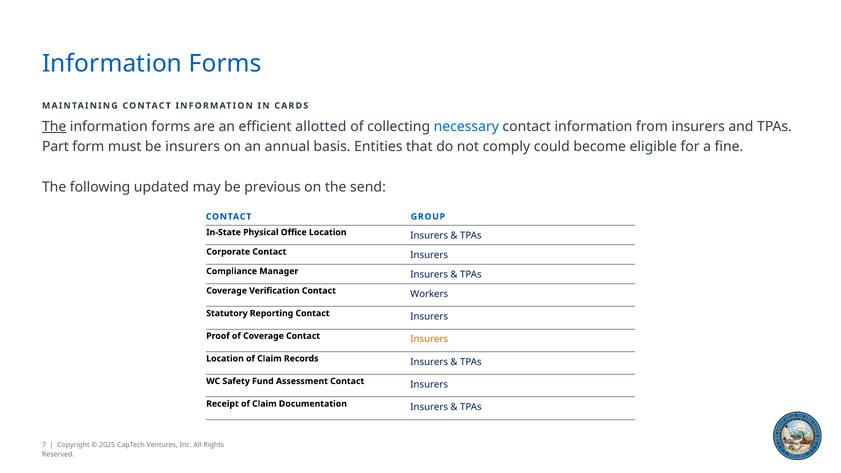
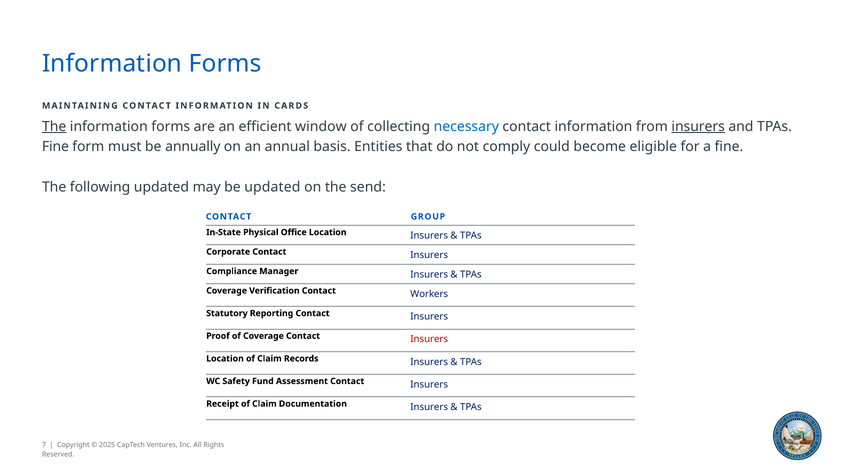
allotted: allotted -> window (321, 127)
insurers underline: none -> present (698, 127)
Part: Part -> Fine (55, 147)
be insurers: insurers -> annually (193, 147)
be previous: previous -> updated (272, 187)
Insurers colour: orange -> red (429, 339)
